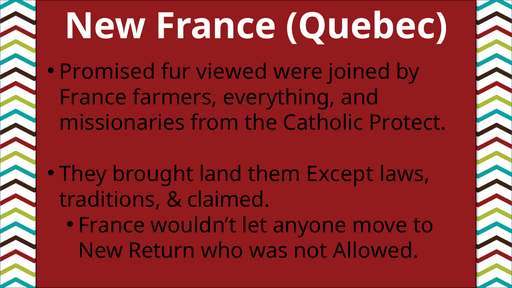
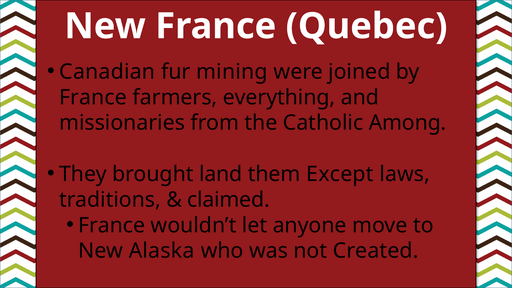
Promised: Promised -> Canadian (107, 72)
viewed: viewed -> mining (232, 72)
Protect: Protect -> Among (408, 123)
Return: Return -> Alaska (162, 251)
Allowed: Allowed -> Created (376, 251)
